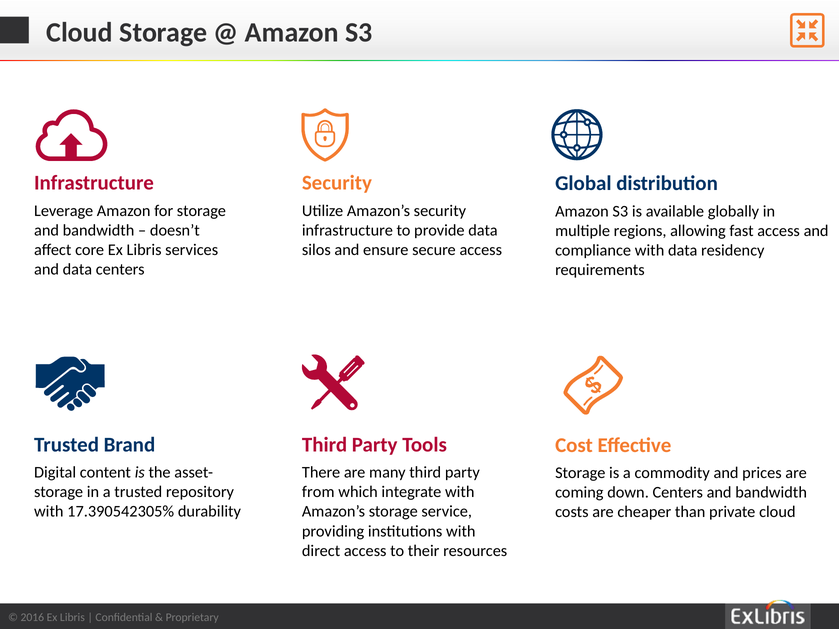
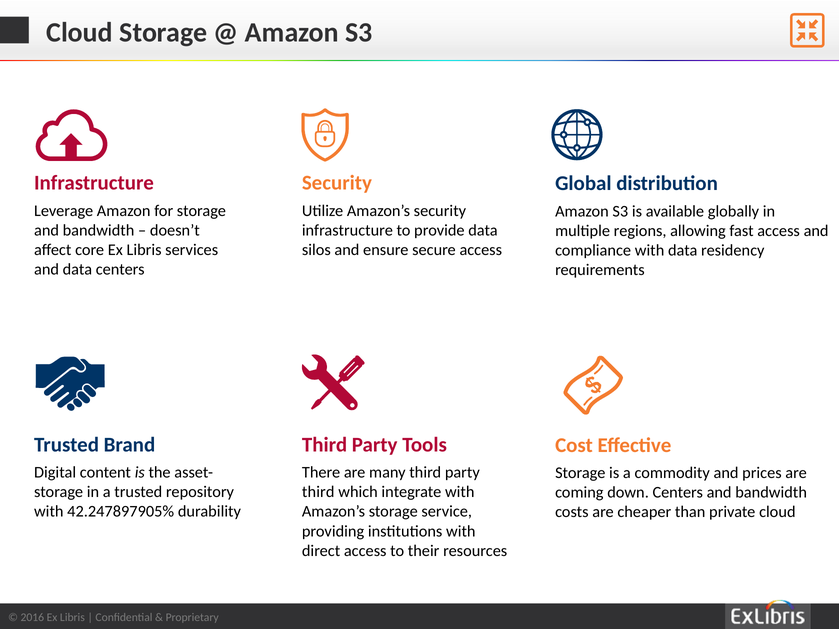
from: from -> third (318, 492)
17.390542305%: 17.390542305% -> 42.247897905% (121, 512)
